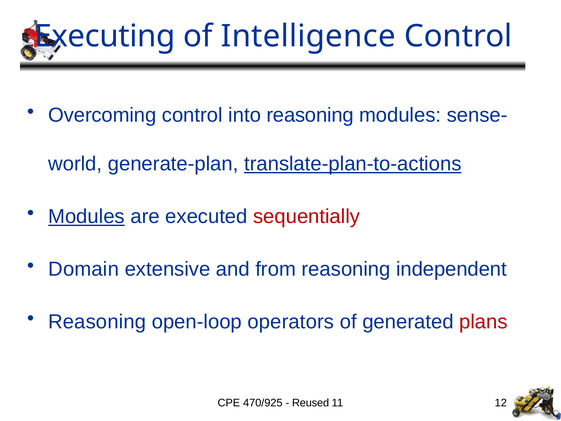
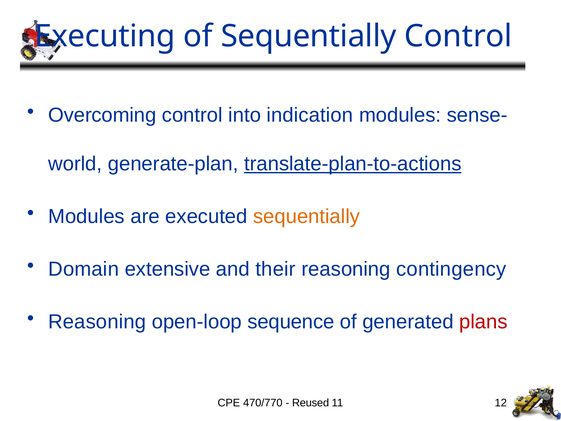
of Intelligence: Intelligence -> Sequentially (309, 36)
into reasoning: reasoning -> indication (310, 115)
Modules underline: present -> none (86, 216)
sequentially colour: red -> orange (307, 216)
from: from -> their (276, 269)
independent: independent -> contingency (451, 269)
operators: operators -> sequence (291, 322)
470/925: 470/925 -> 470/770 (263, 403)
